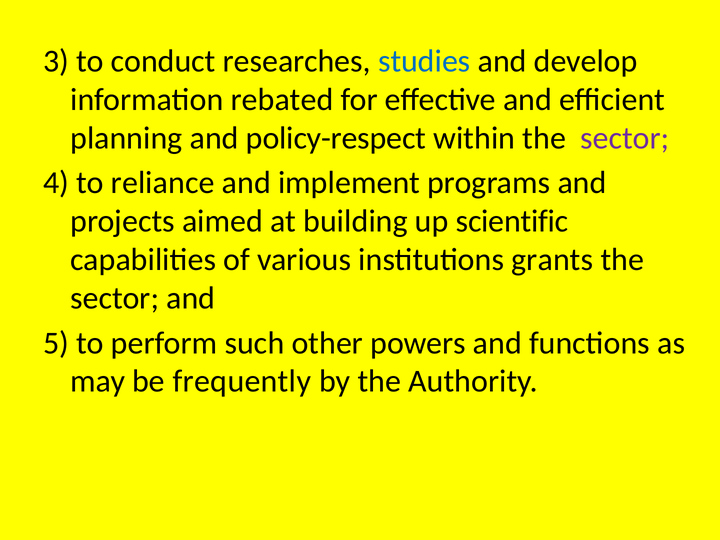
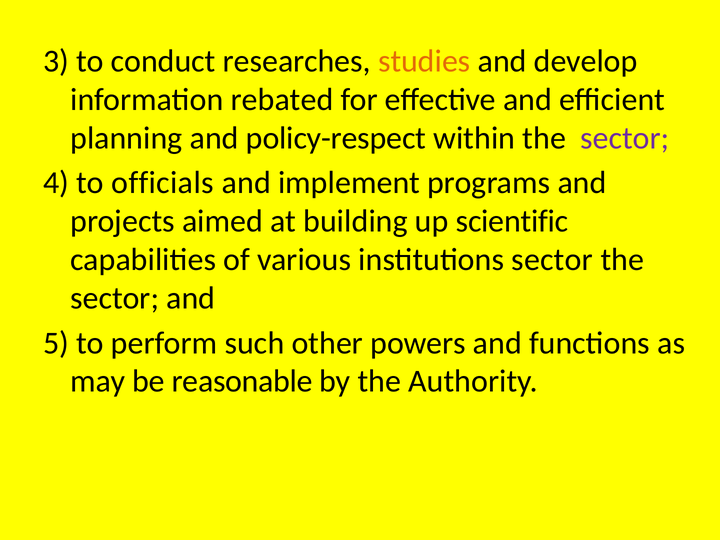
studies colour: blue -> orange (424, 61)
reliance: reliance -> officials (163, 183)
institutions grants: grants -> sector (552, 260)
frequently: frequently -> reasonable (242, 381)
